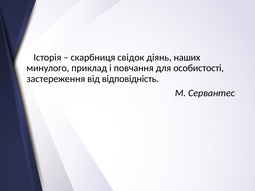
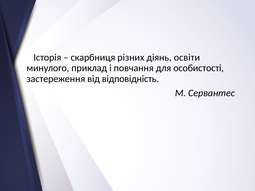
свідок: свідок -> різних (131, 57)
наших: наших -> освіти (187, 57)
